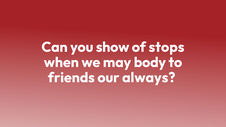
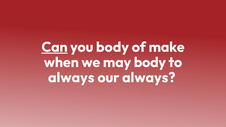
Can underline: none -> present (55, 47)
you show: show -> body (112, 47)
stops: stops -> make (167, 47)
friends: friends -> always (71, 78)
